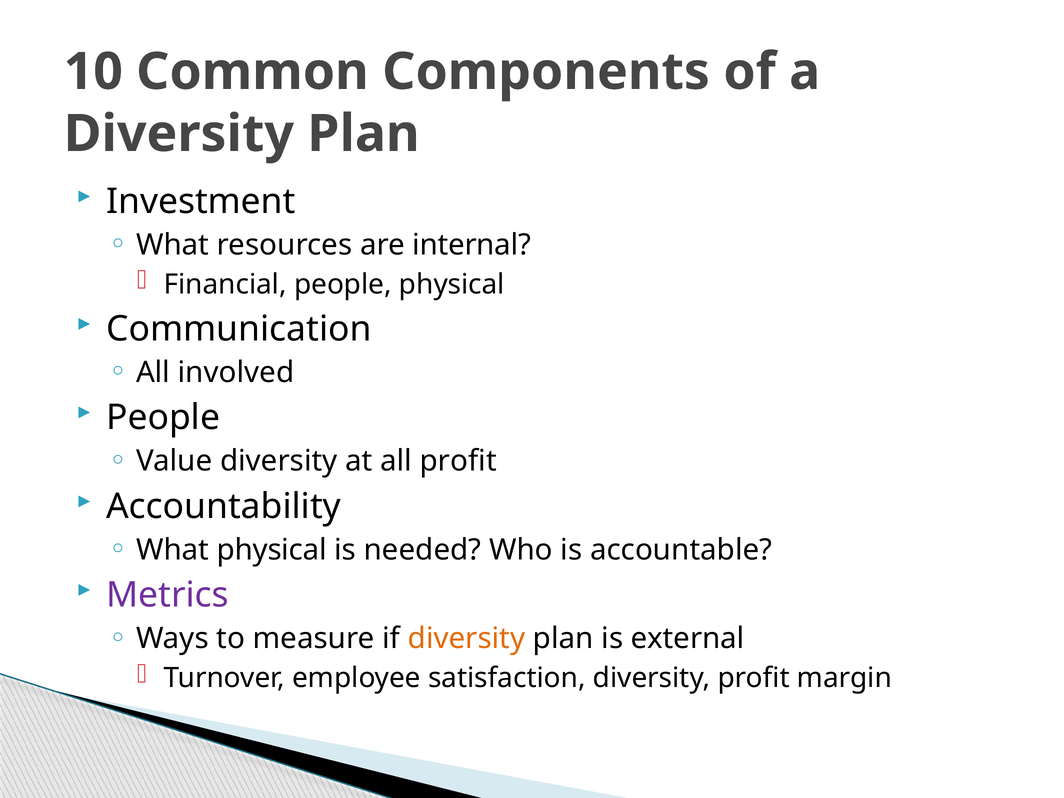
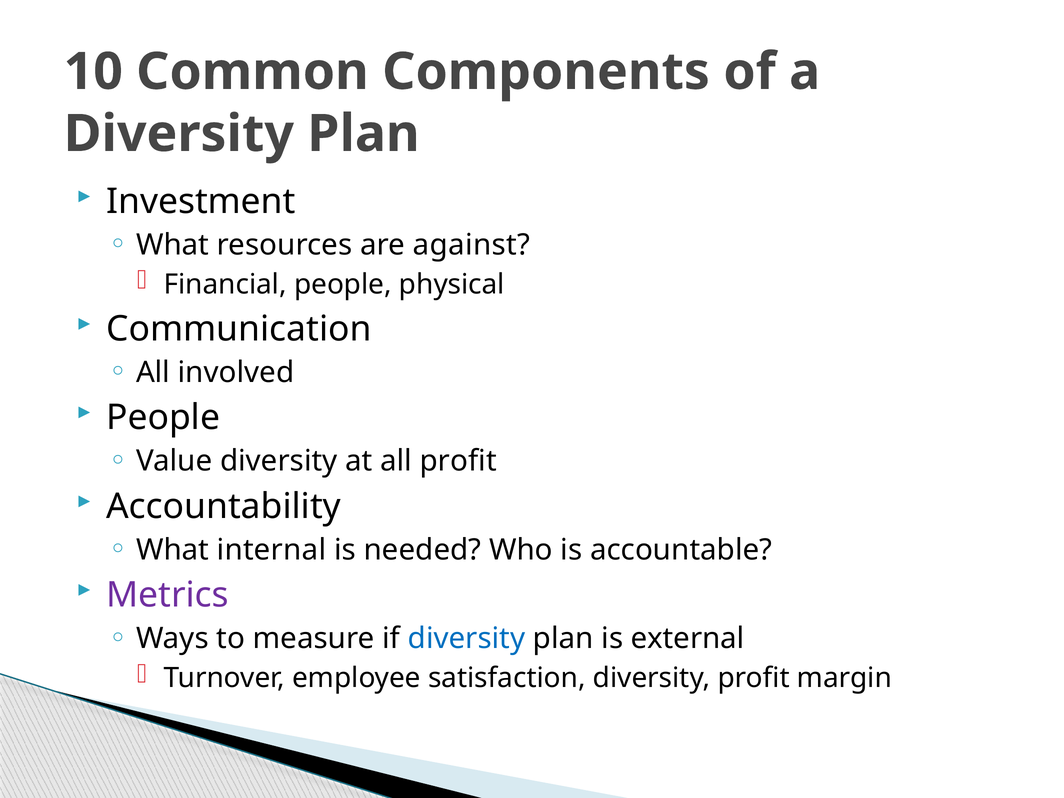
internal: internal -> against (471, 245)
What physical: physical -> internal (271, 550)
diversity colour: orange -> blue (466, 638)
